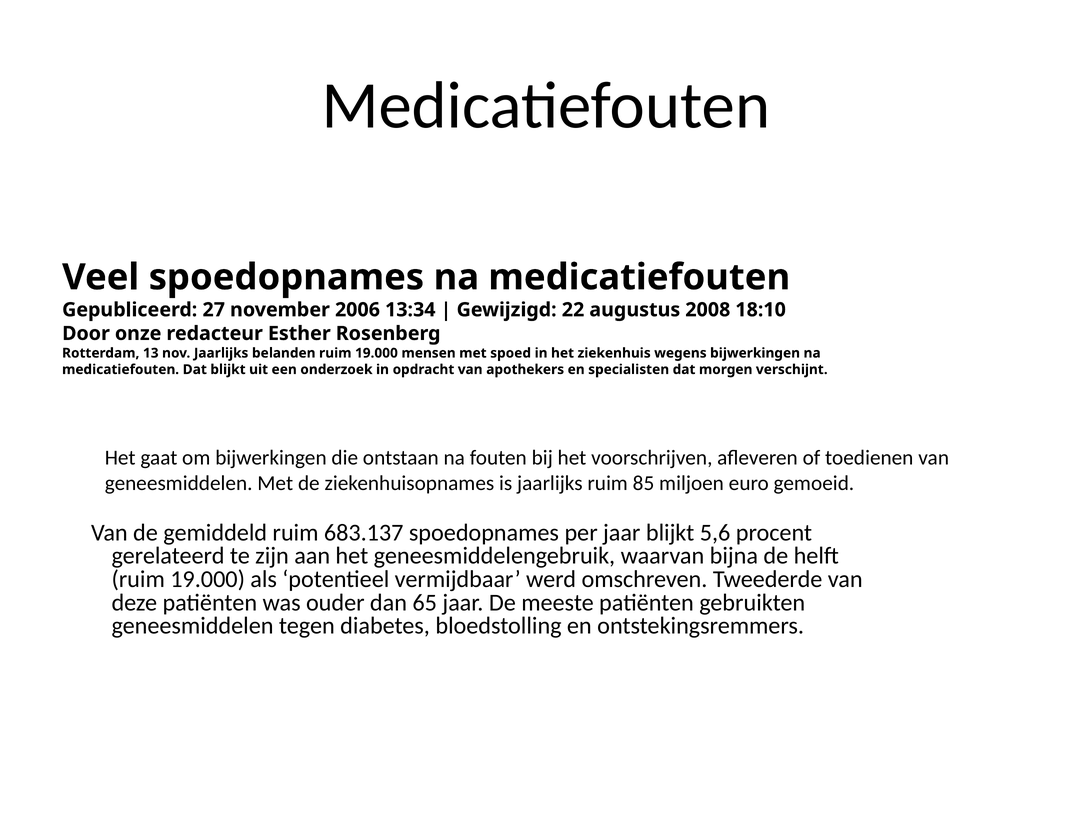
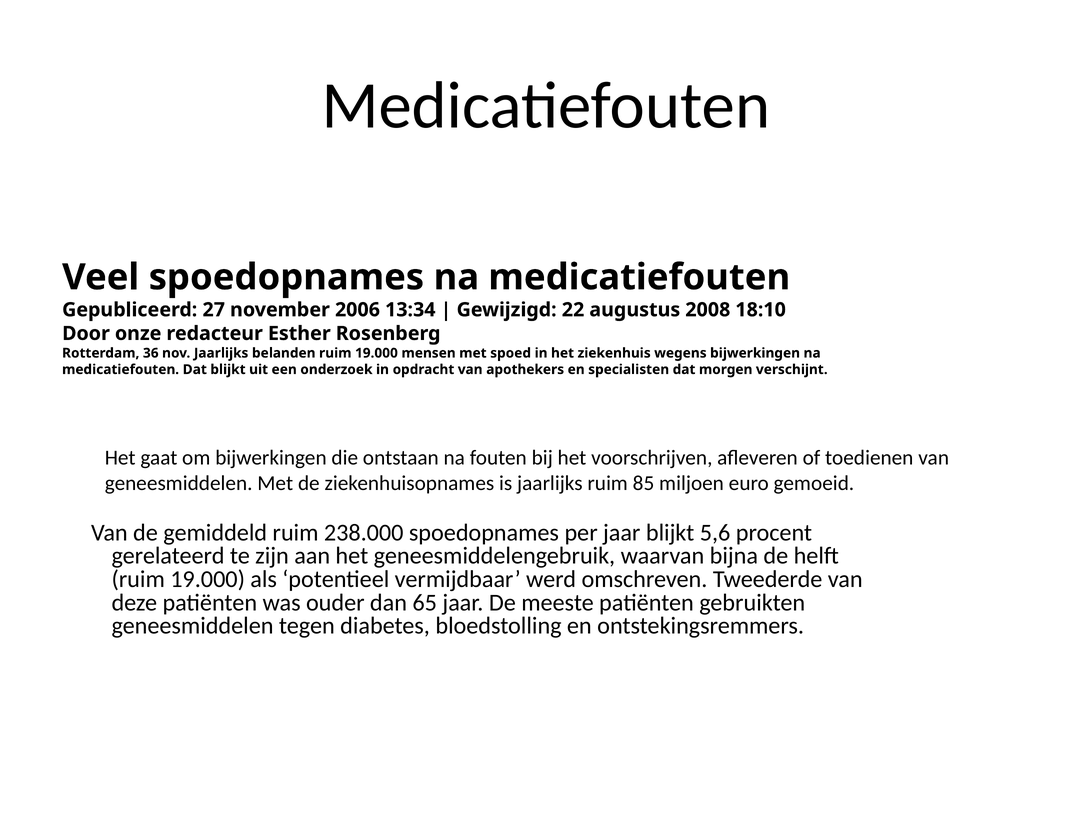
13: 13 -> 36 (151, 353)
683.137: 683.137 -> 238.000 (364, 533)
